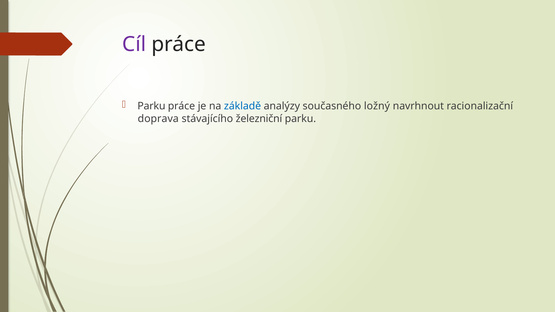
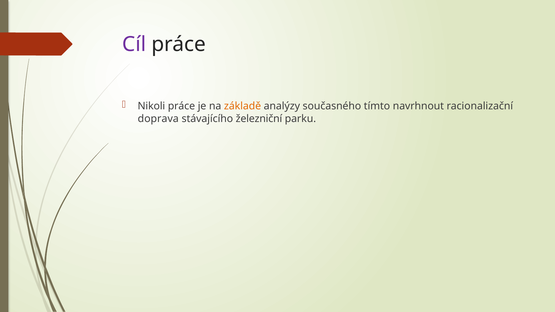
Parku: Parku -> Nikoli (151, 106)
základě colour: blue -> orange (243, 106)
ložný: ložný -> tímto (377, 106)
